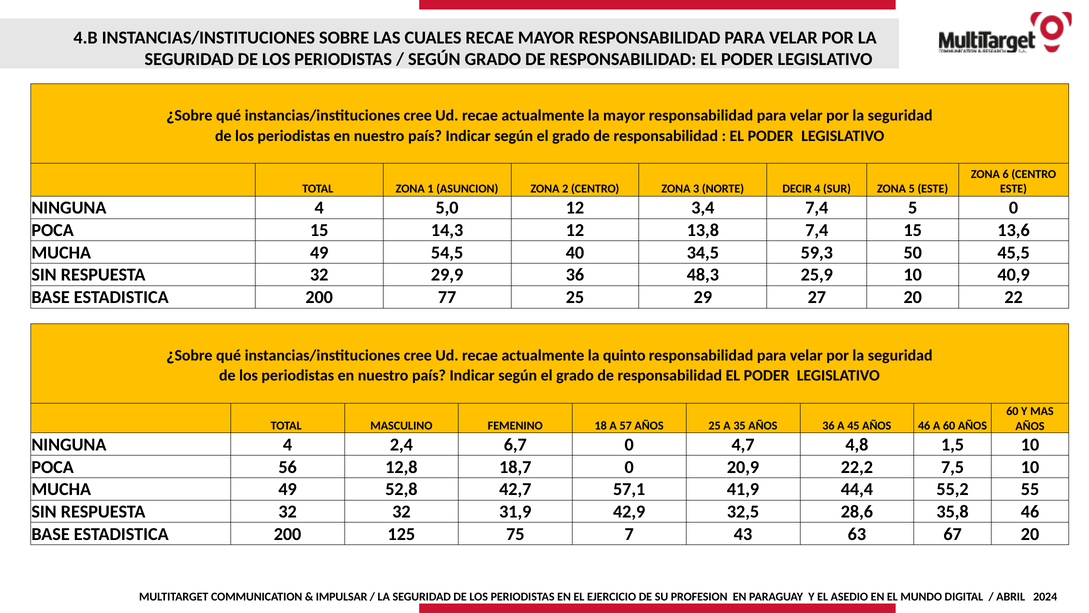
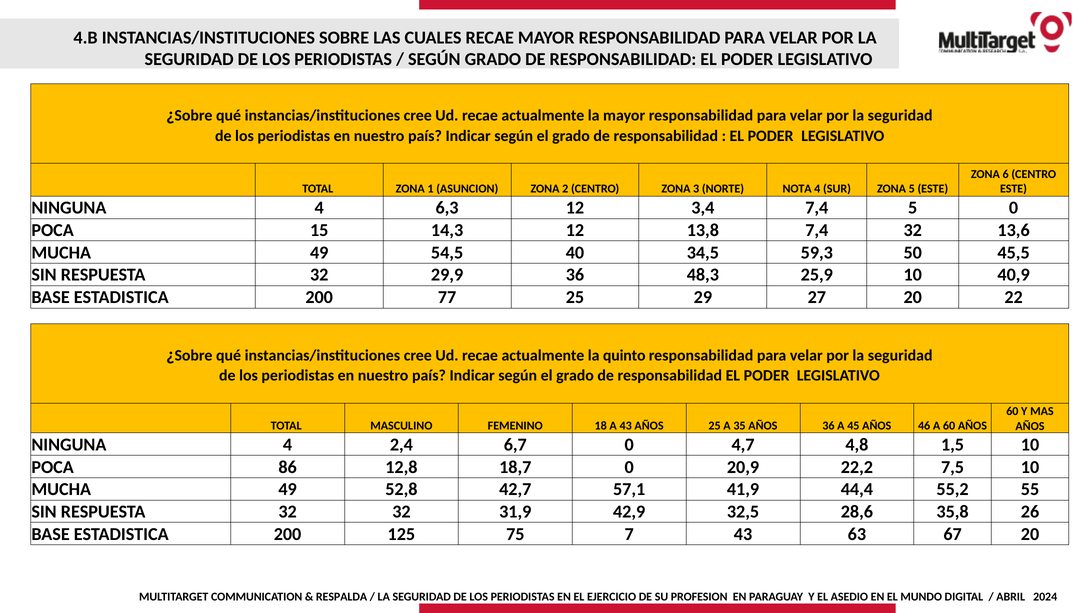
DECIR: DECIR -> NOTA (797, 189)
5,0: 5,0 -> 6,3 (447, 208)
7,4 15: 15 -> 32 (913, 230)
A 57: 57 -> 43 (626, 425)
56: 56 -> 86 (288, 467)
35,8 46: 46 -> 26 (1030, 511)
IMPULSAR: IMPULSAR -> RESPALDA (342, 596)
